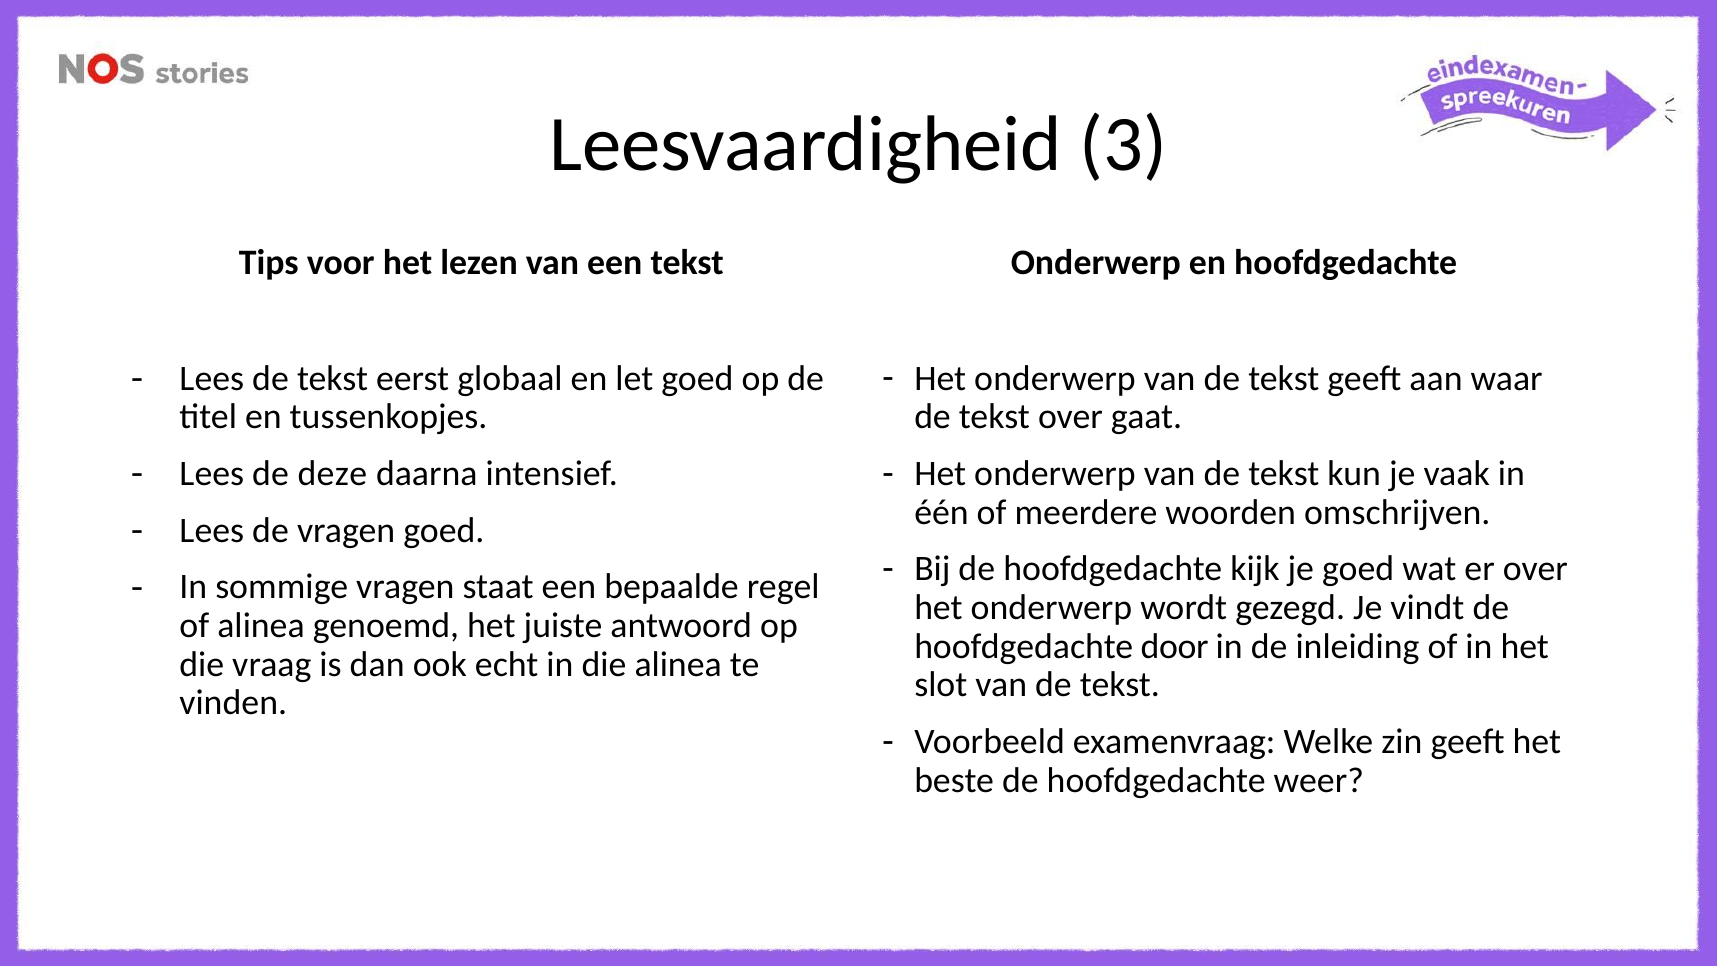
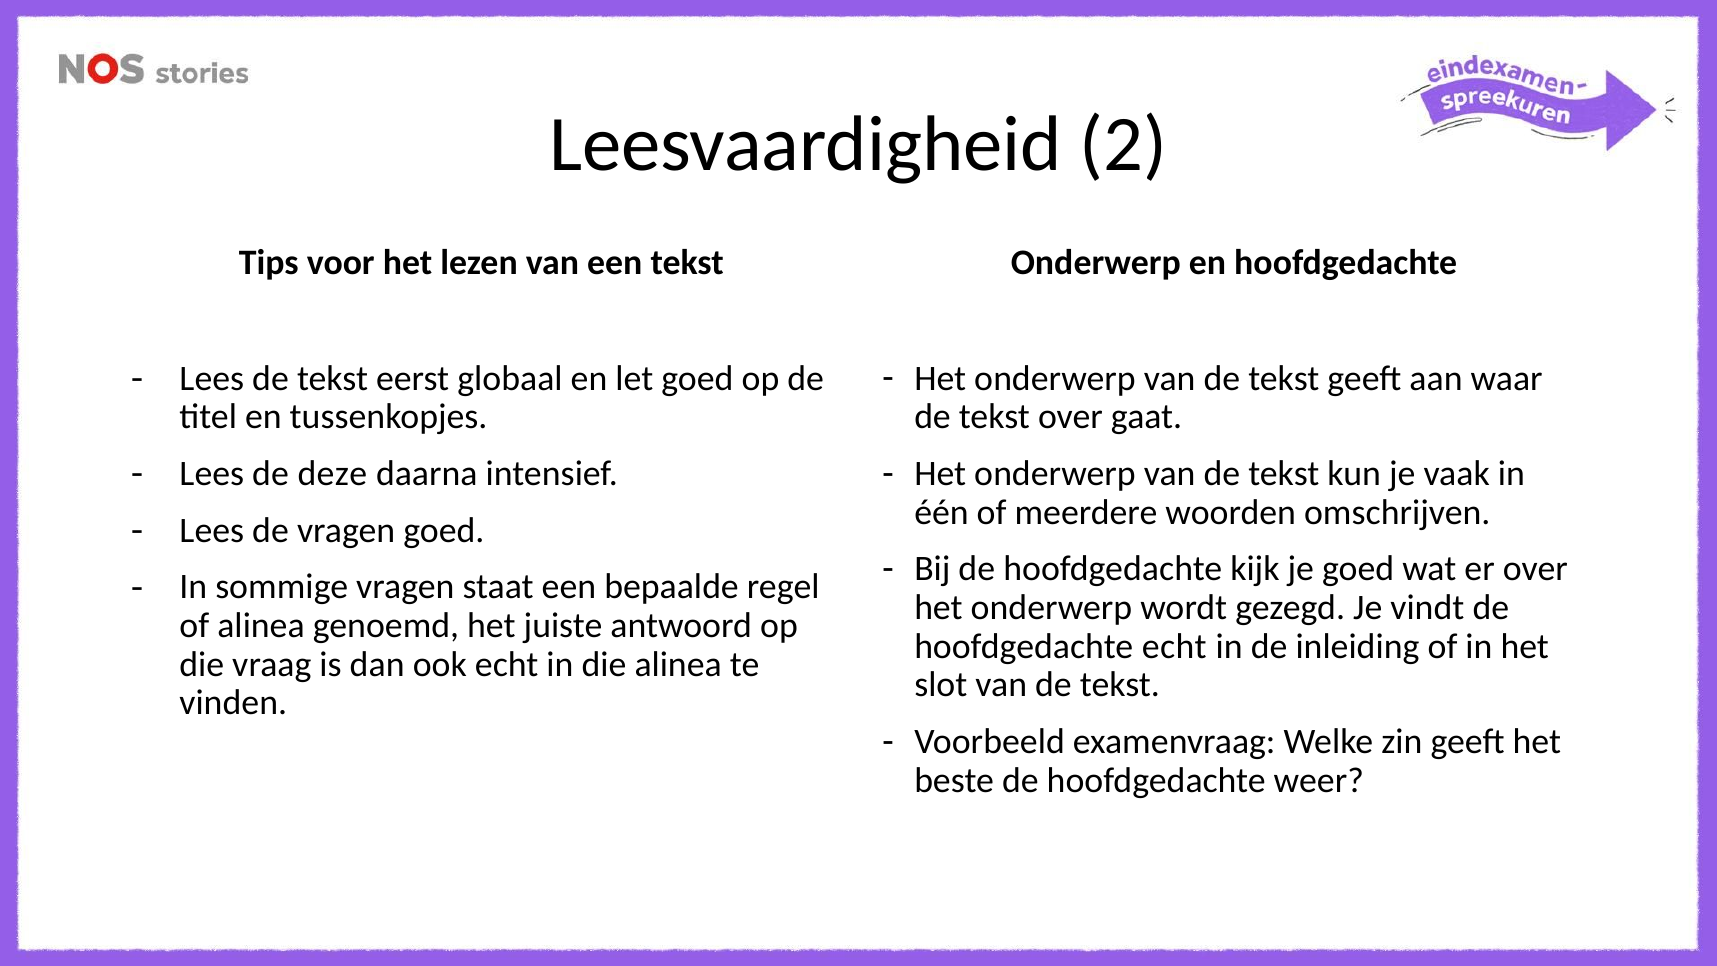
3: 3 -> 2 (1124, 144)
hoofdgedachte door: door -> echt (1174, 646)
